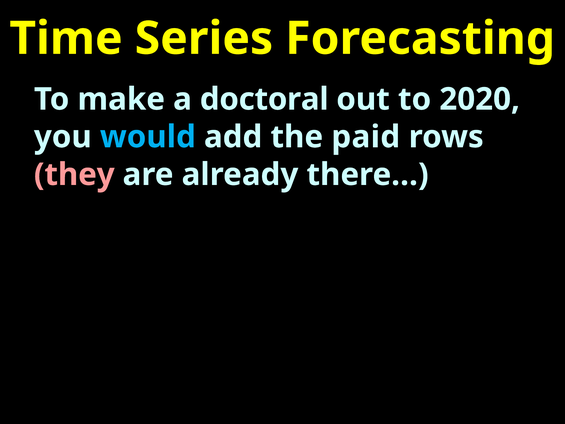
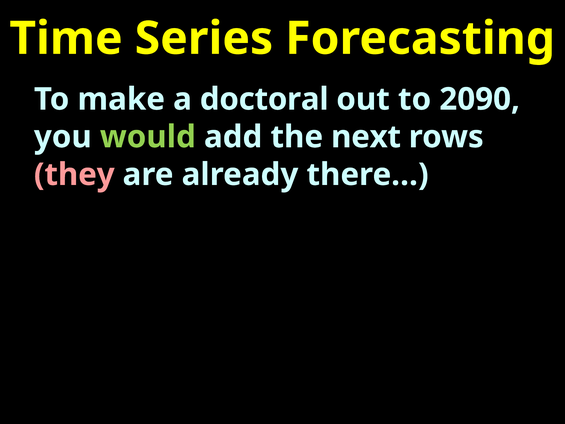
2020: 2020 -> 2090 (480, 99)
would colour: light blue -> light green (148, 137)
paid: paid -> next (366, 137)
